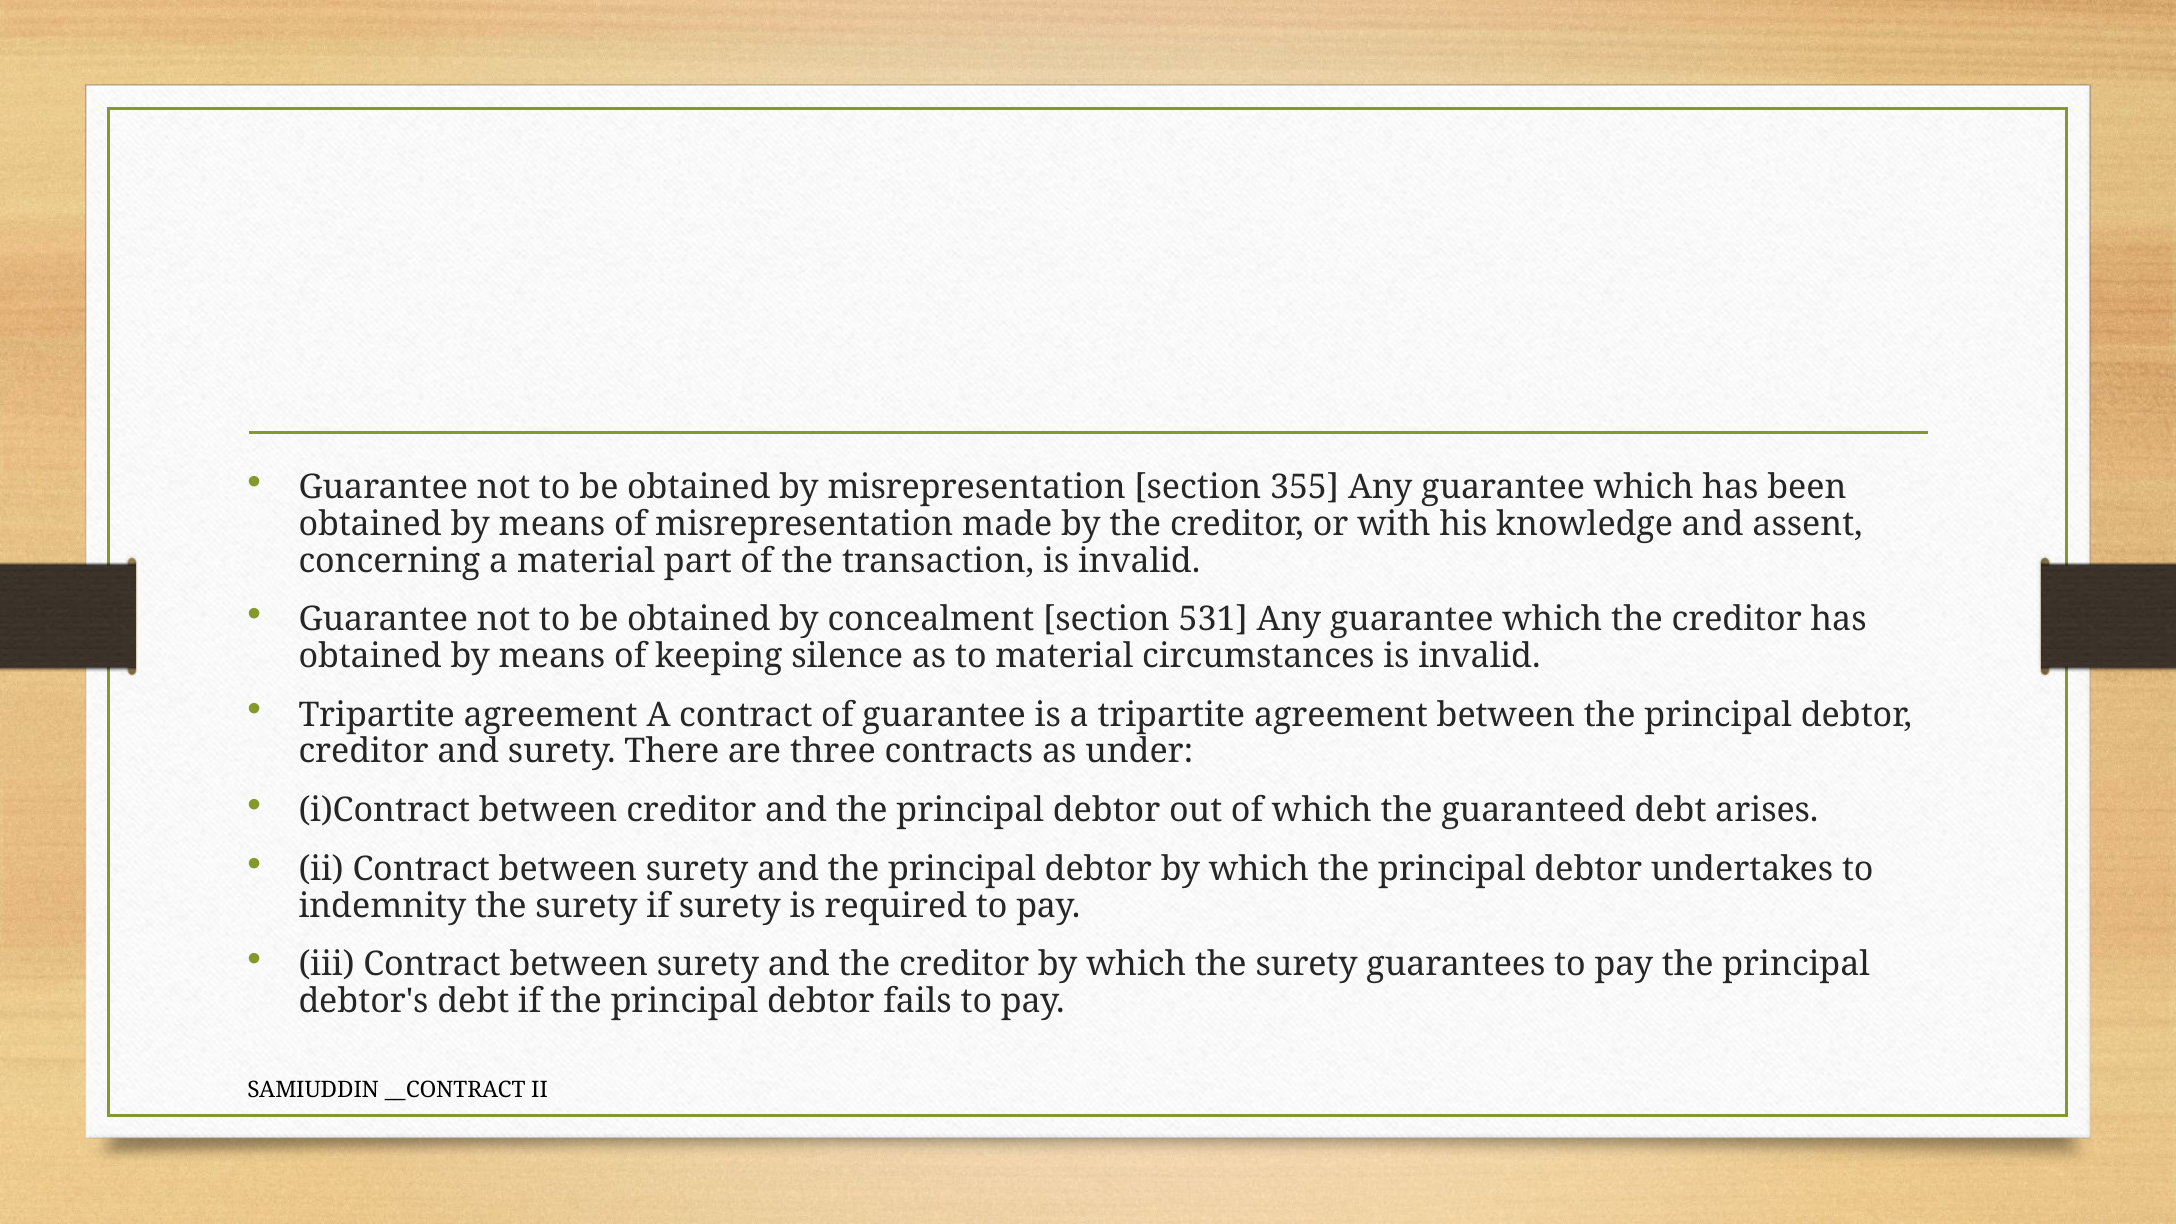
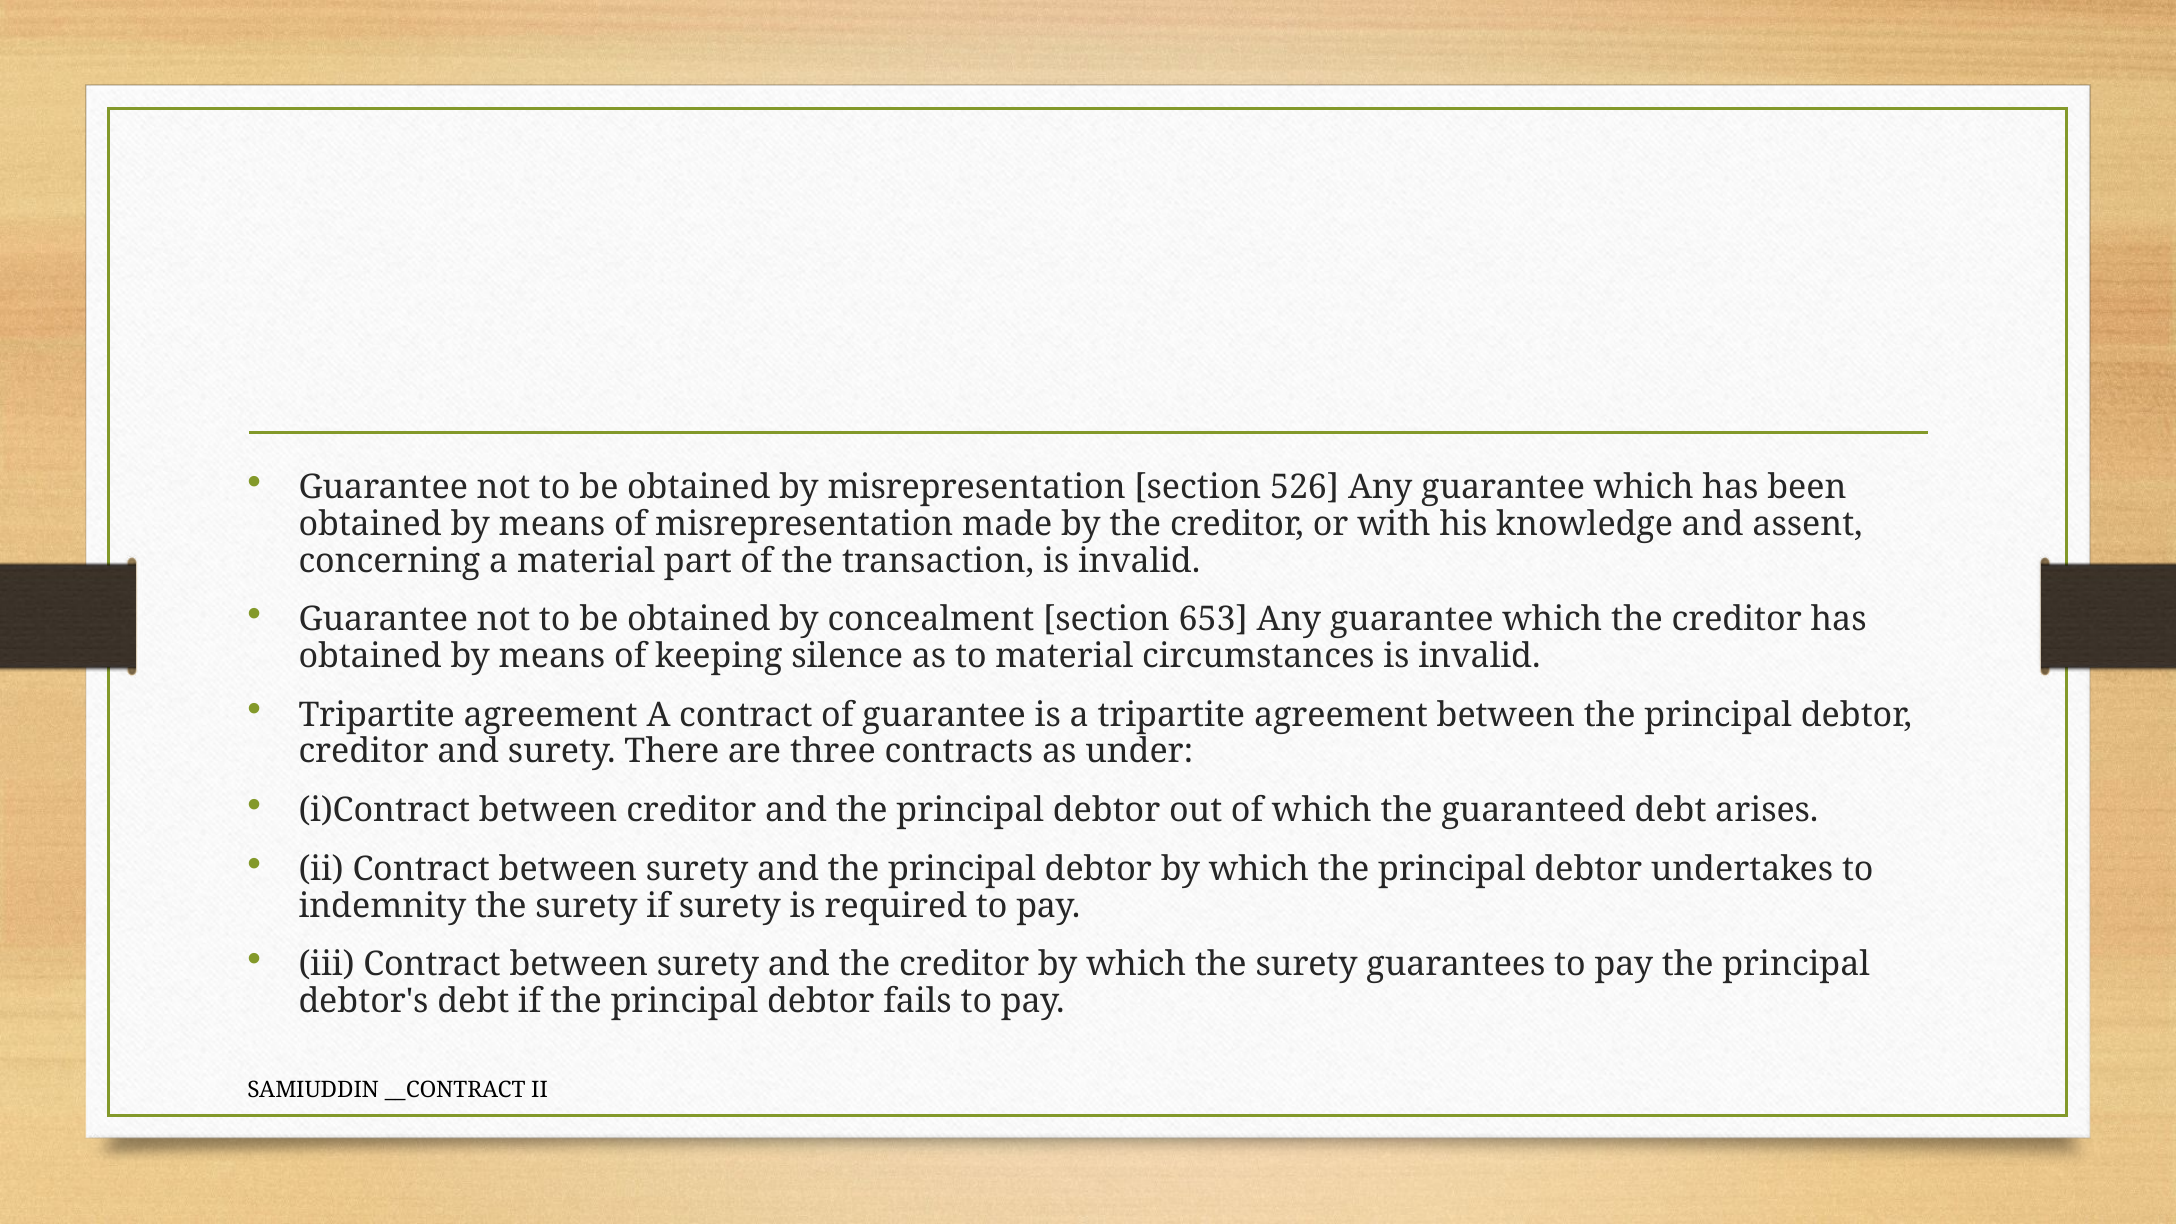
355: 355 -> 526 (1305, 487)
531: 531 -> 653 (1213, 620)
